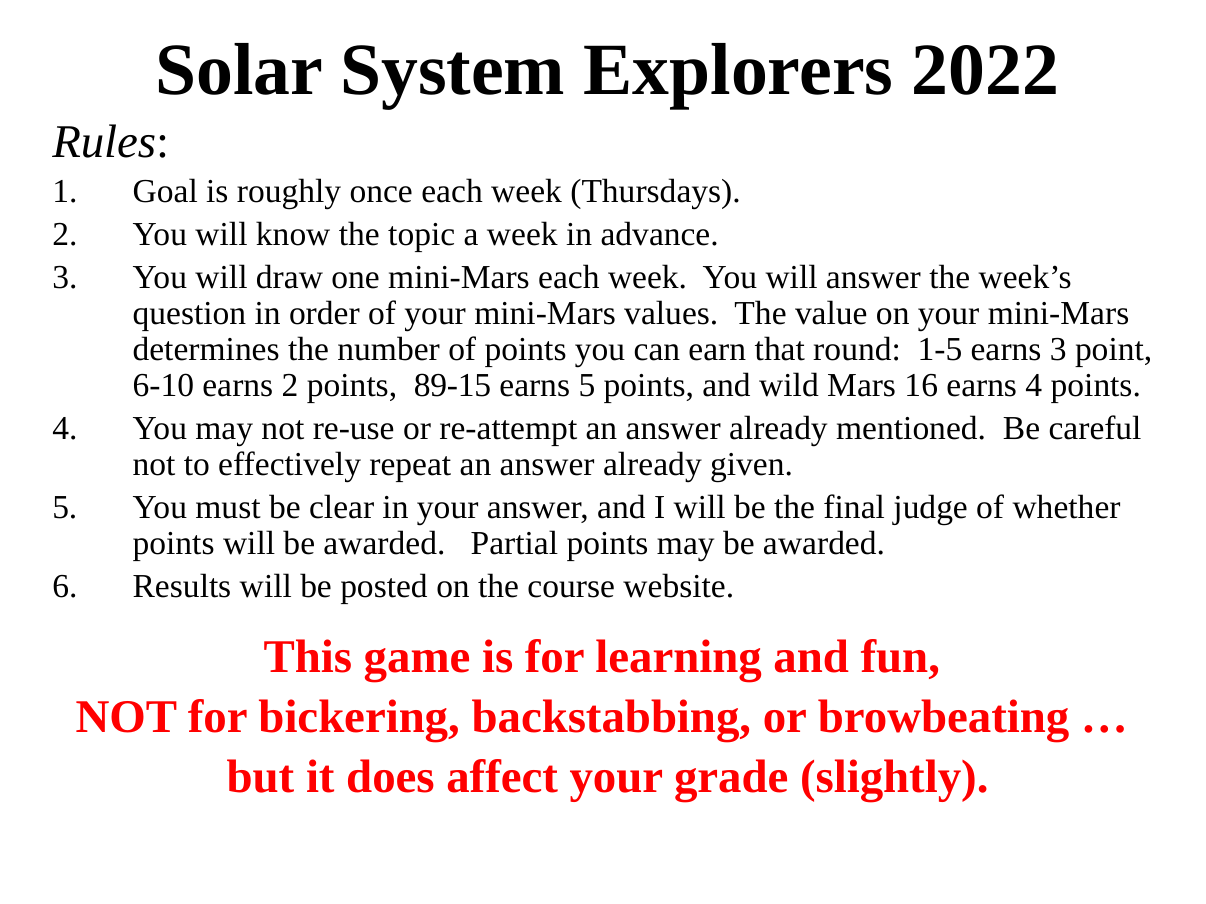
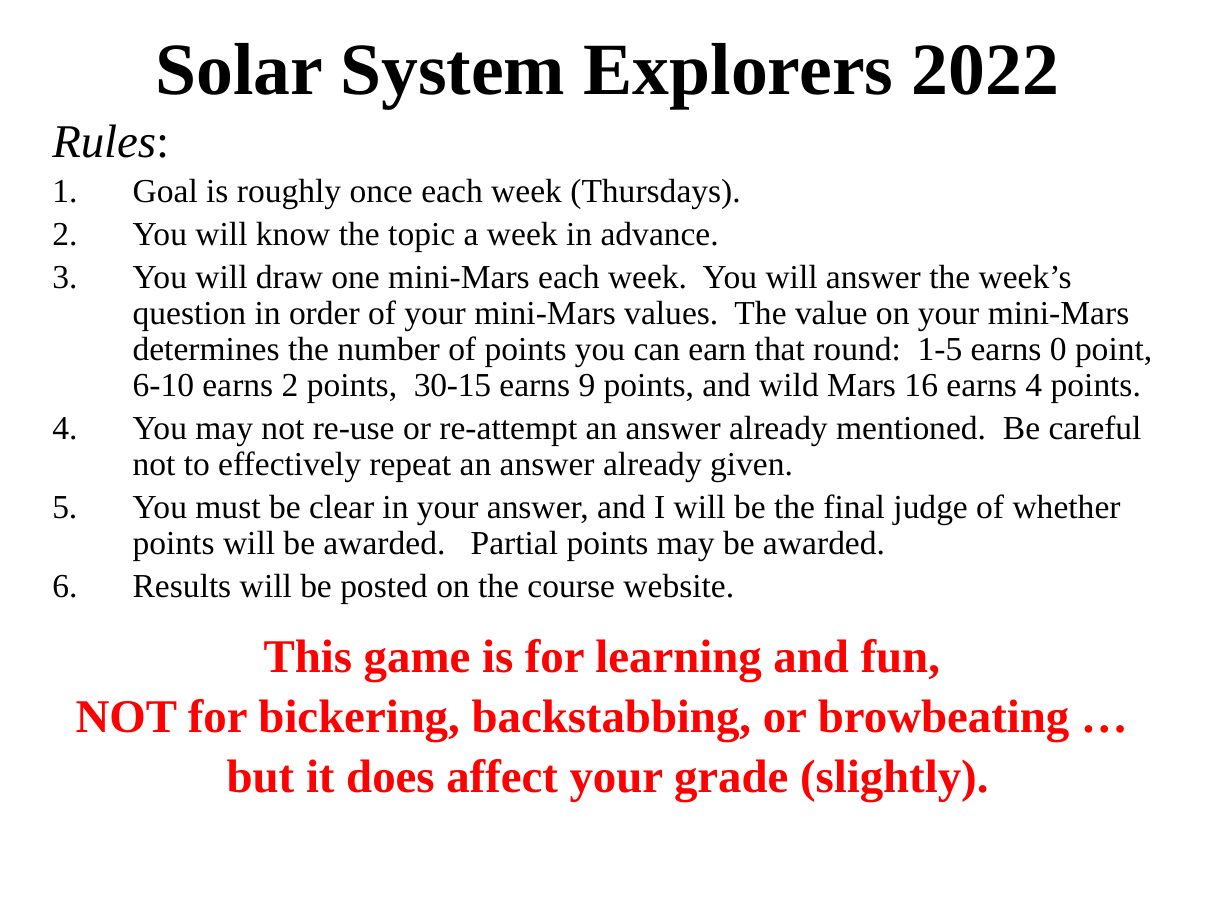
earns 3: 3 -> 0 (1058, 350)
89-15: 89-15 -> 30-15 (453, 386)
earns 5: 5 -> 9 (587, 386)
